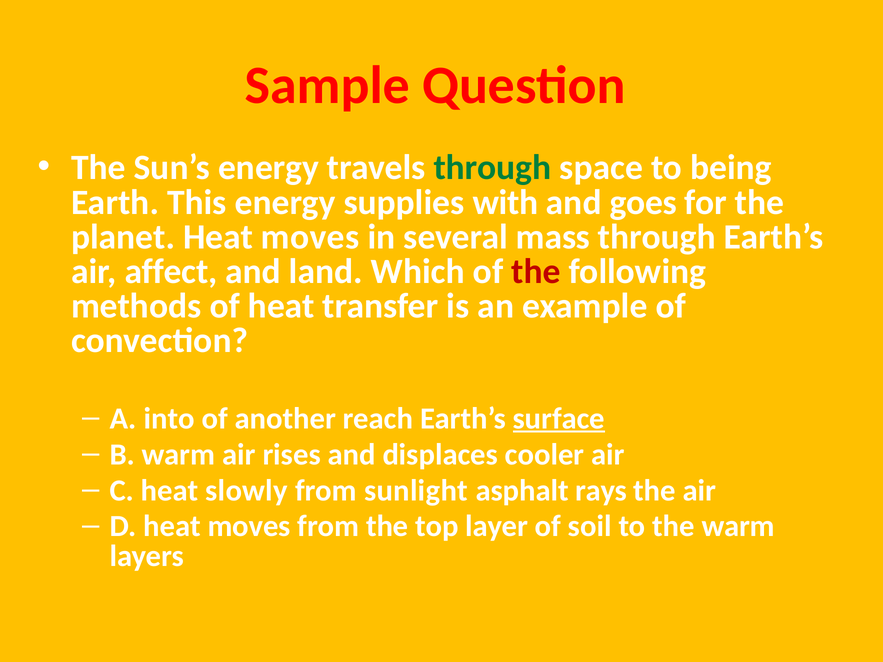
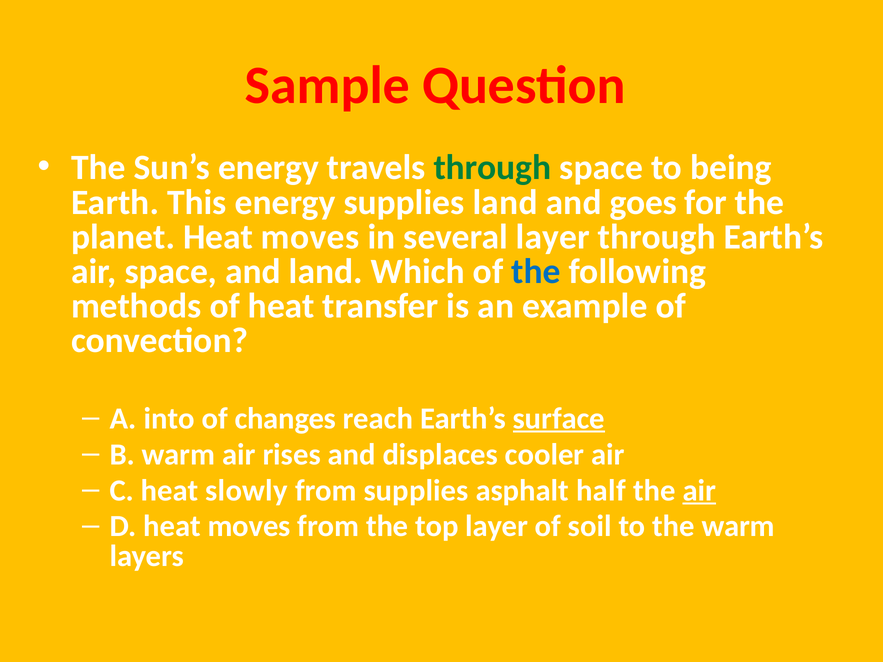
supplies with: with -> land (505, 202)
several mass: mass -> layer (553, 237)
air affect: affect -> space (171, 272)
the colour: red -> blue (536, 272)
another: another -> changes (285, 419)
from sunlight: sunlight -> supplies (416, 491)
rays: rays -> half (601, 491)
air underline: none -> present (699, 491)
